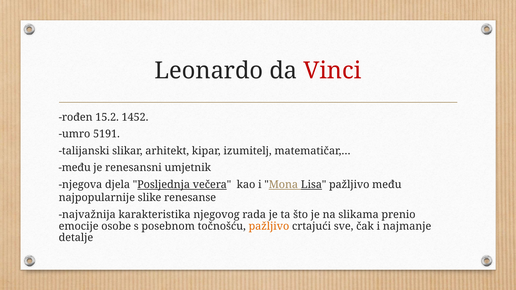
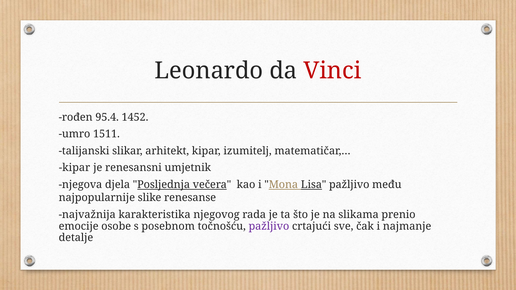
15.2: 15.2 -> 95.4 (107, 117)
5191: 5191 -> 1511 (106, 134)
među: među -> kipar (75, 168)
pažljivo colour: orange -> purple (269, 226)
